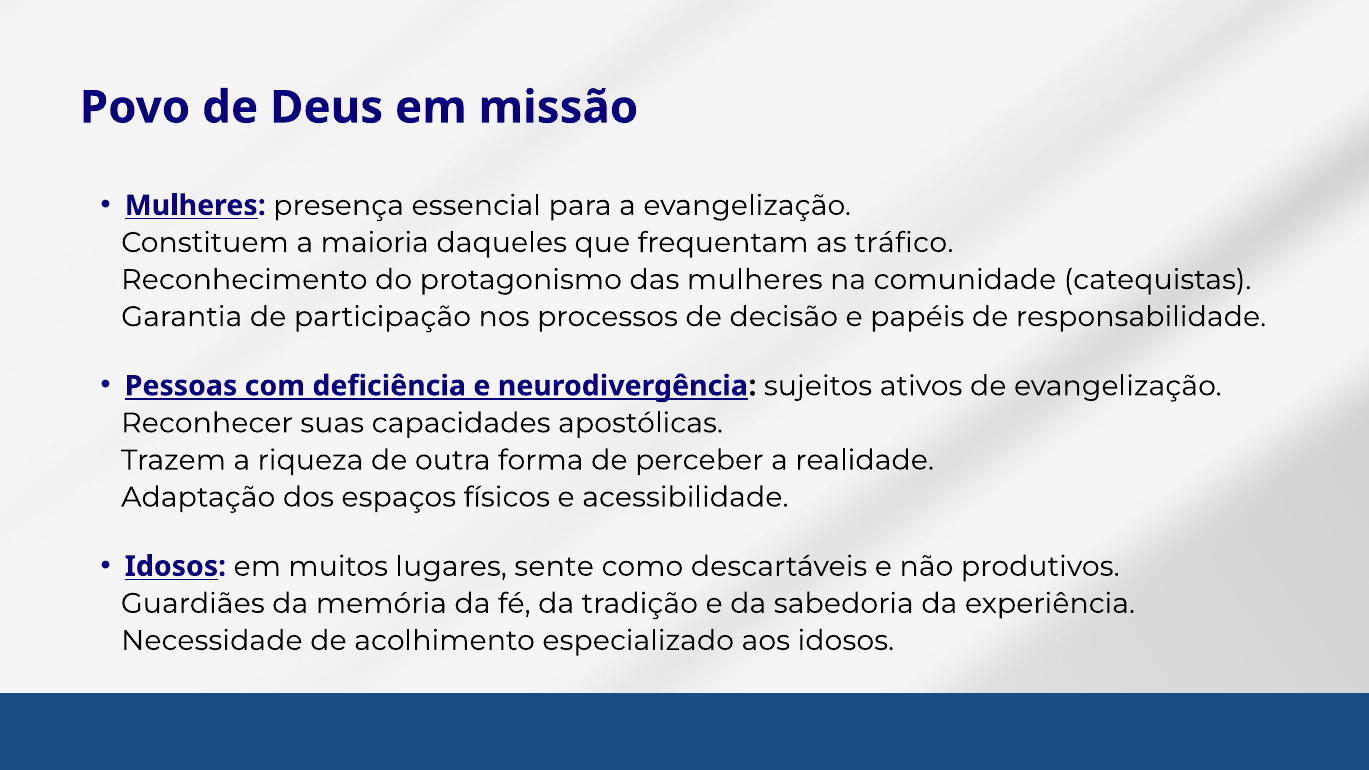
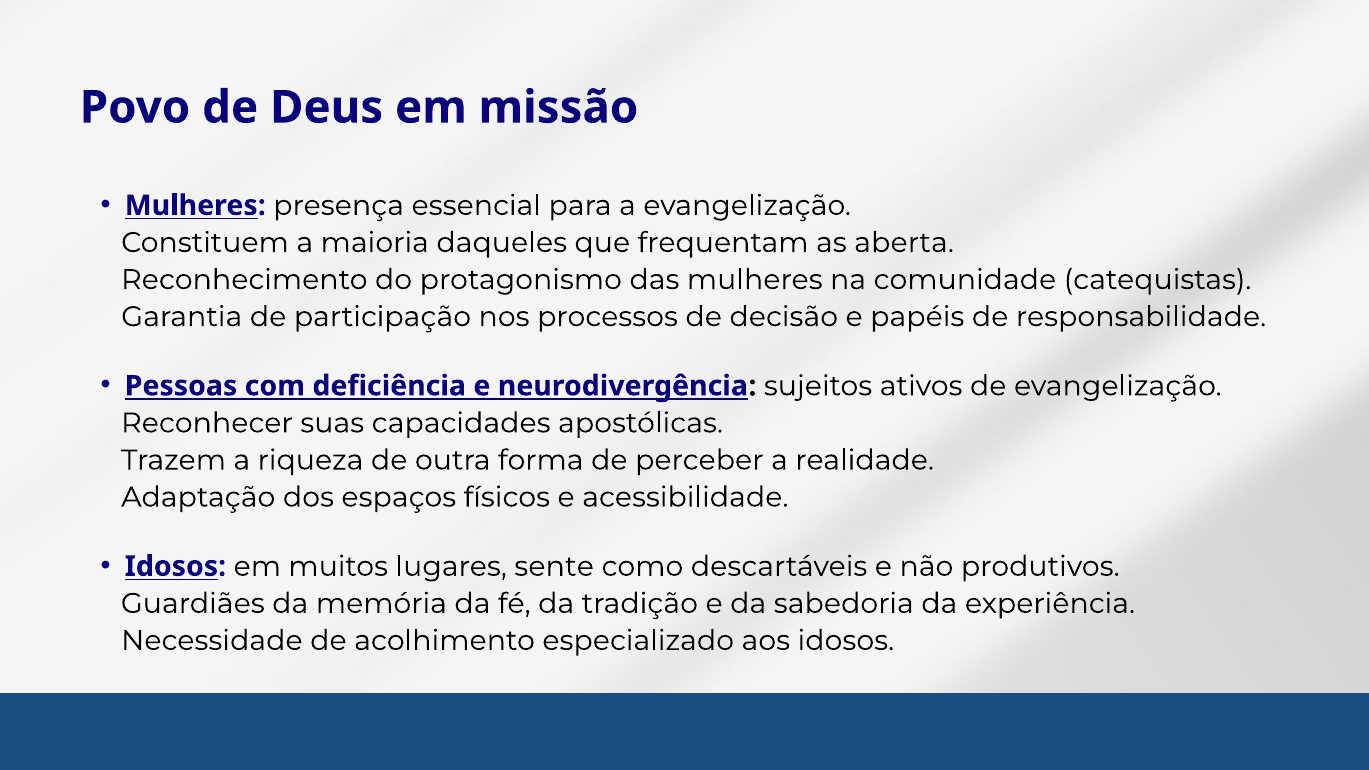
tráfico: tráfico -> aberta (904, 243)
